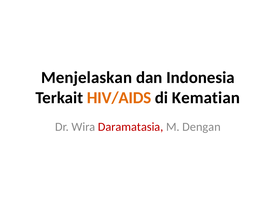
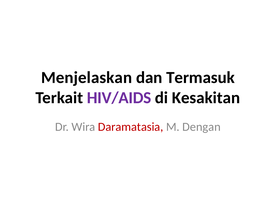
Indonesia: Indonesia -> Termasuk (200, 78)
HIV/AIDS colour: orange -> purple (119, 98)
Kematian: Kematian -> Kesakitan (206, 98)
